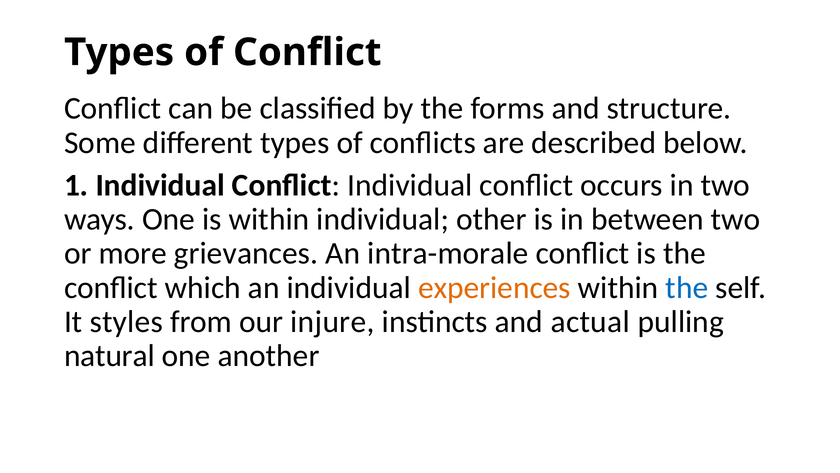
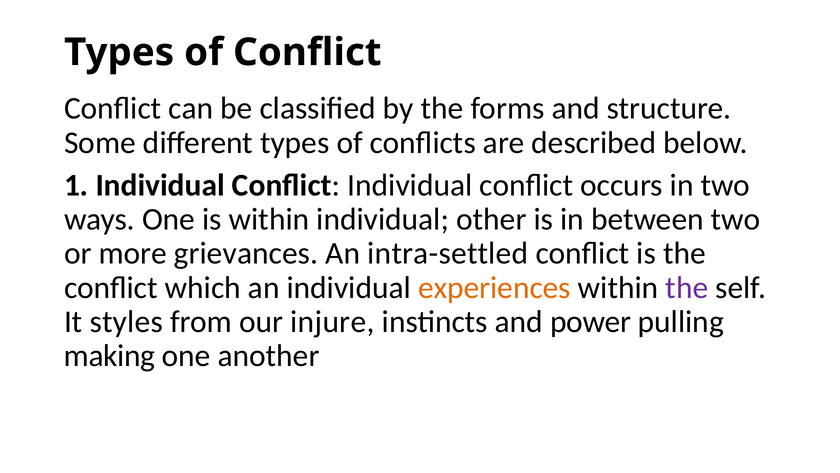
intra-morale: intra-morale -> intra-settled (448, 253)
the colour: blue -> purple (687, 287)
actual: actual -> power (591, 321)
natural: natural -> making (109, 355)
